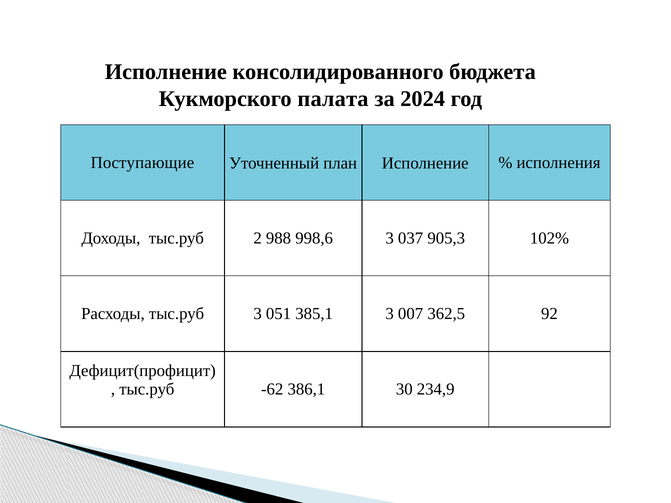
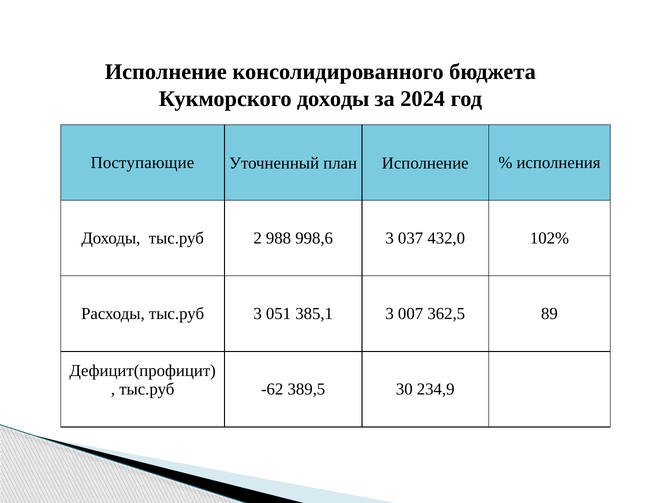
Кукморского палата: палата -> доходы (333, 99)
905,3: 905,3 -> 432,0 (446, 238)
92: 92 -> 89 (549, 314)
386,1: 386,1 -> 389,5 (306, 389)
